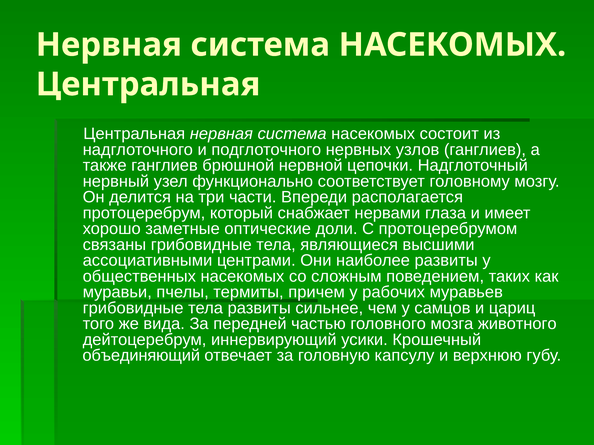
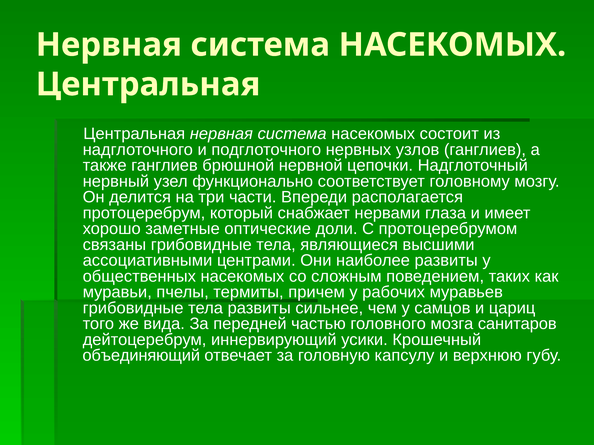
животного: животного -> санитаров (517, 324)
